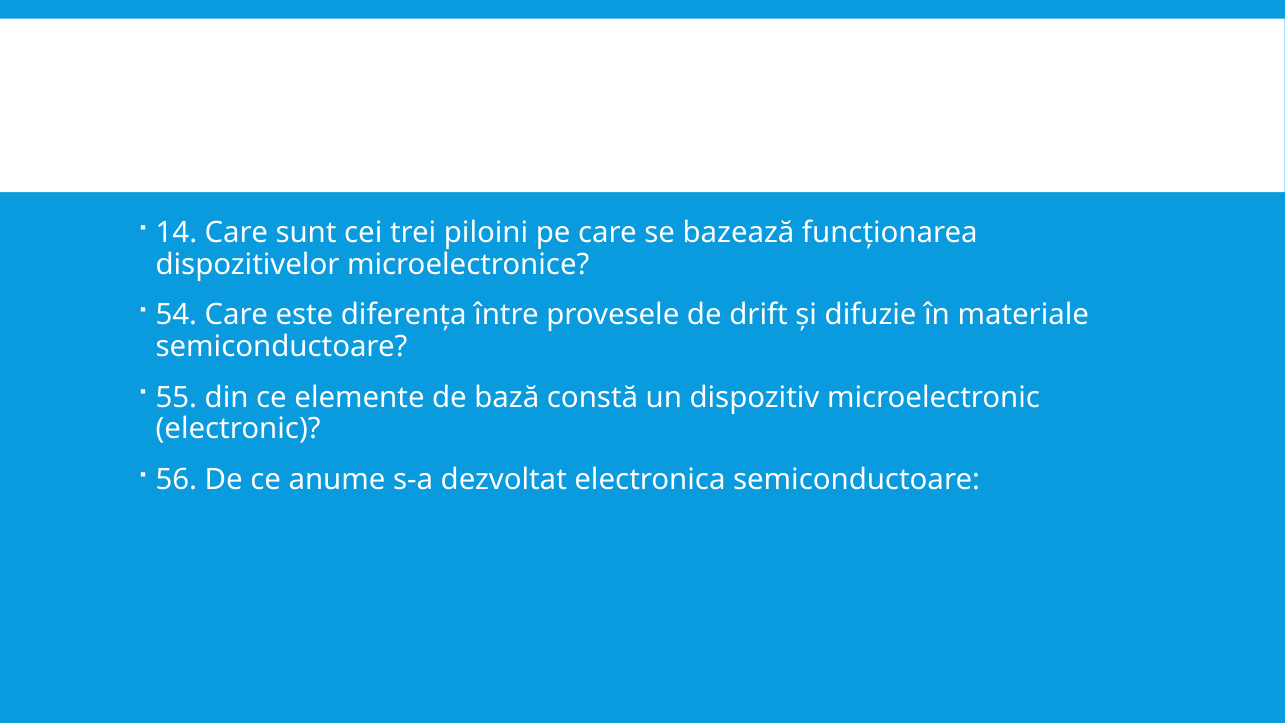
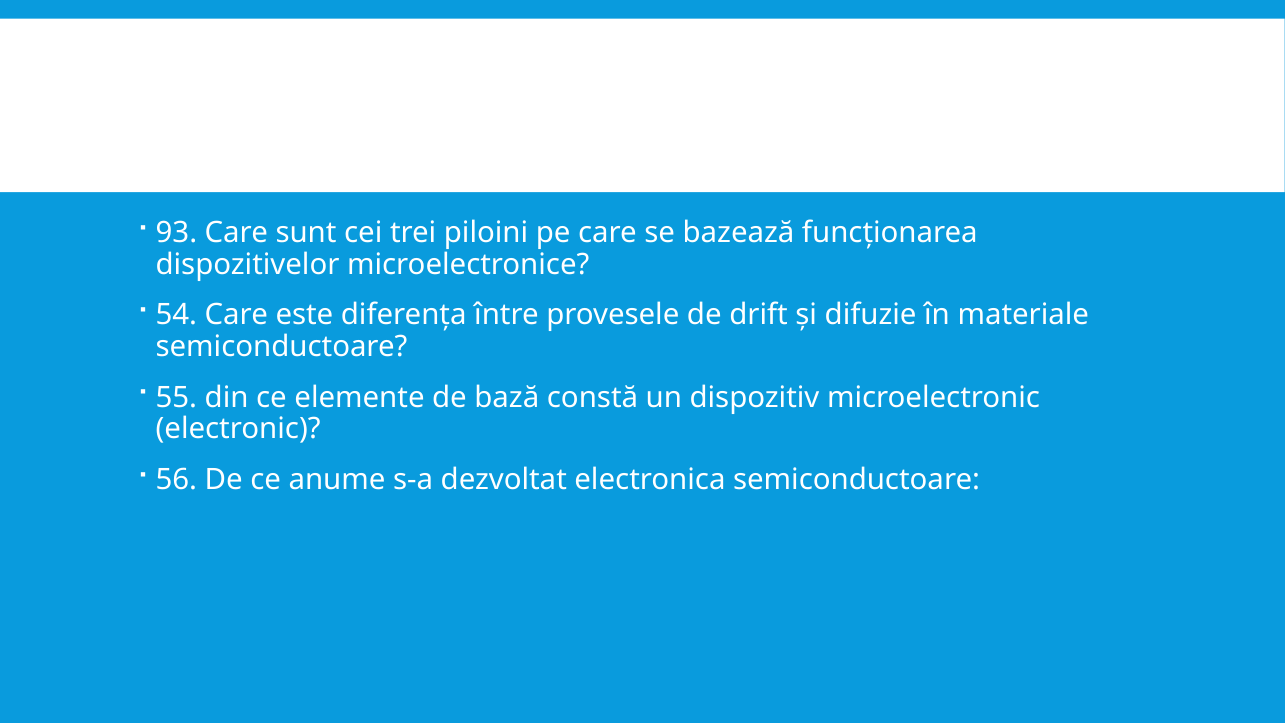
14: 14 -> 93 (176, 233)
